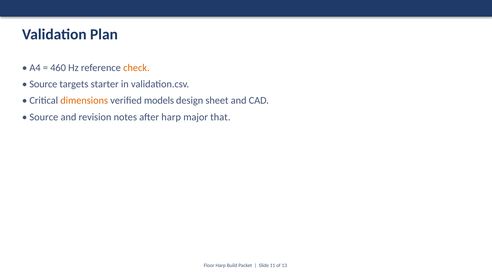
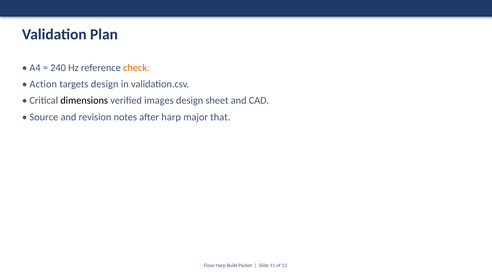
460: 460 -> 240 (58, 68)
Source: Source -> Action (43, 84)
targets starter: starter -> design (105, 84)
dimensions colour: orange -> black (84, 101)
models: models -> images (159, 101)
